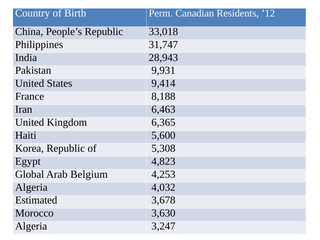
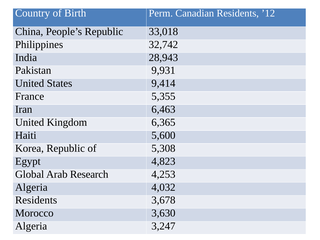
31,747: 31,747 -> 32,742 (163, 45)
8,188: 8,188 -> 5,355 (163, 96)
Belgium: Belgium -> Research (89, 174)
Estimated: Estimated -> Residents (36, 200)
